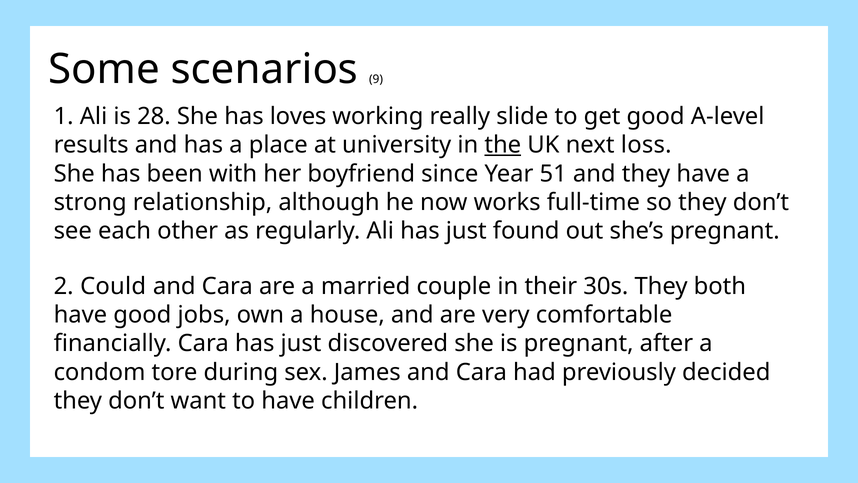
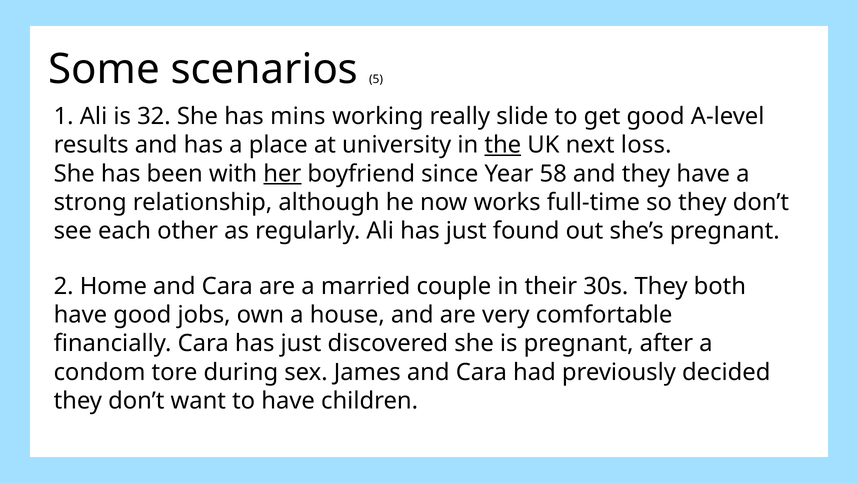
9: 9 -> 5 (376, 79)
28: 28 -> 32 (154, 116)
loves: loves -> mins (298, 116)
her underline: none -> present (282, 173)
51: 51 -> 58 (553, 173)
Could: Could -> Home (113, 286)
